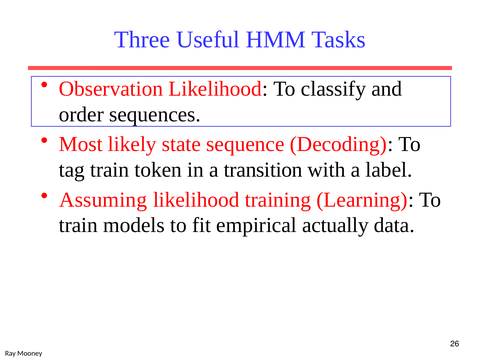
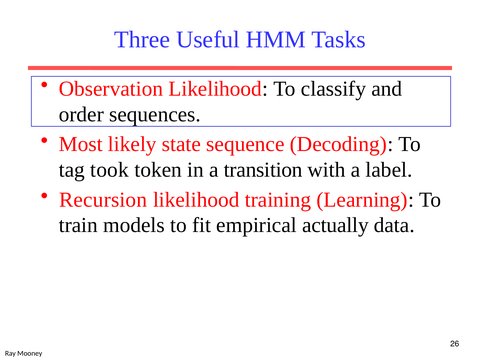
tag train: train -> took (110, 170)
Assuming: Assuming -> Recursion (103, 200)
